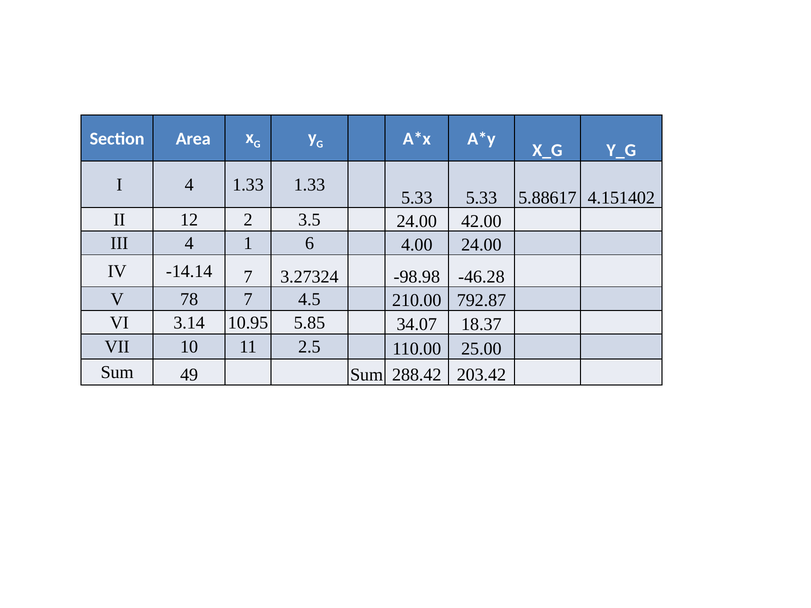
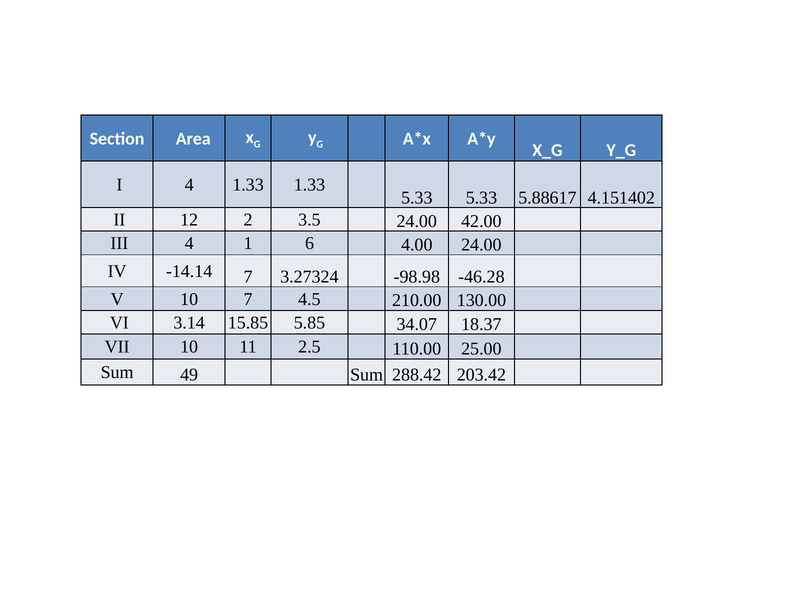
V 78: 78 -> 10 (189, 299)
792.87: 792.87 -> 130.00 (481, 301)
10.95: 10.95 -> 15.85 (248, 323)
